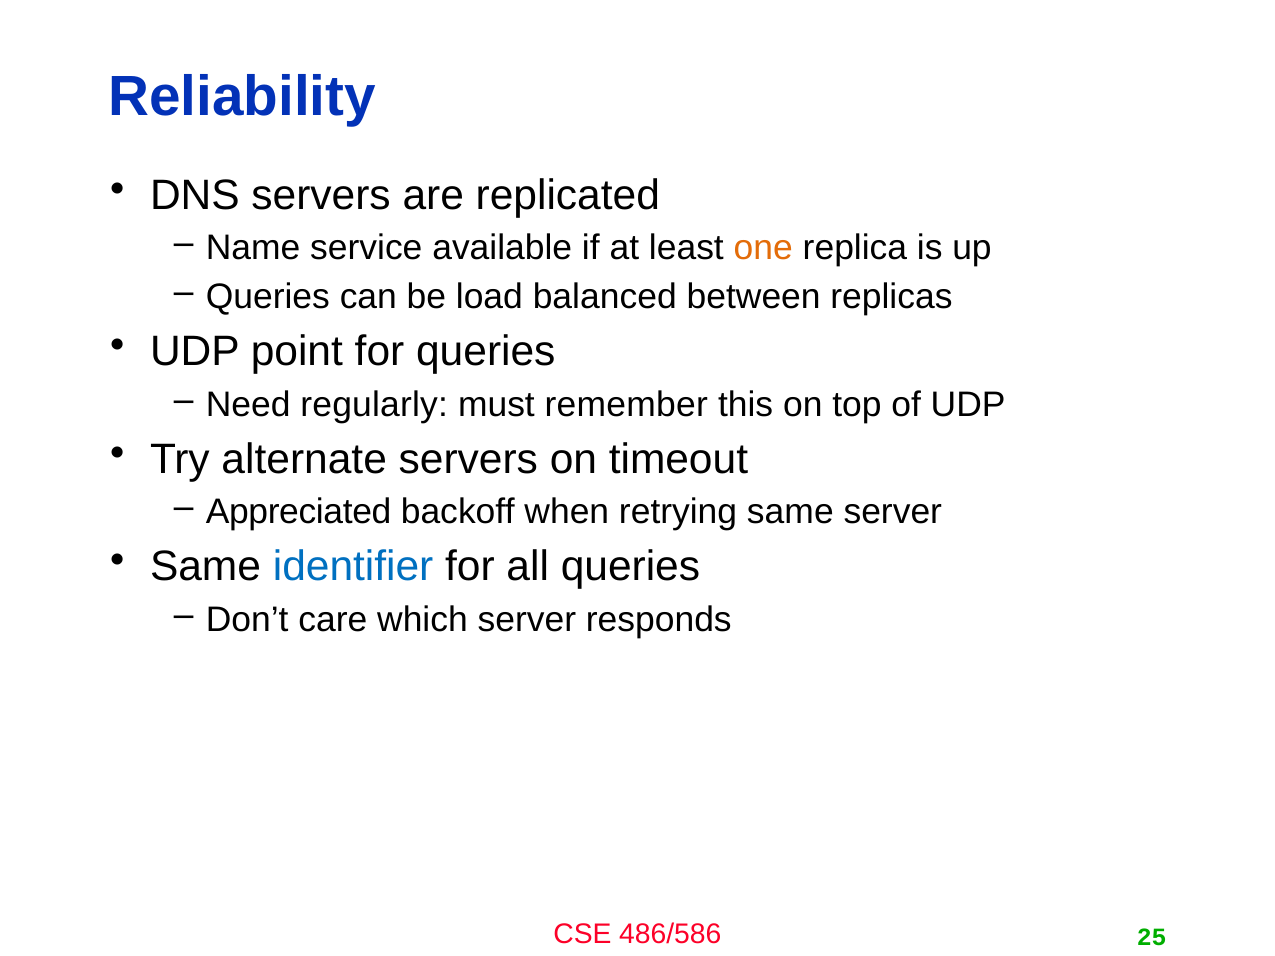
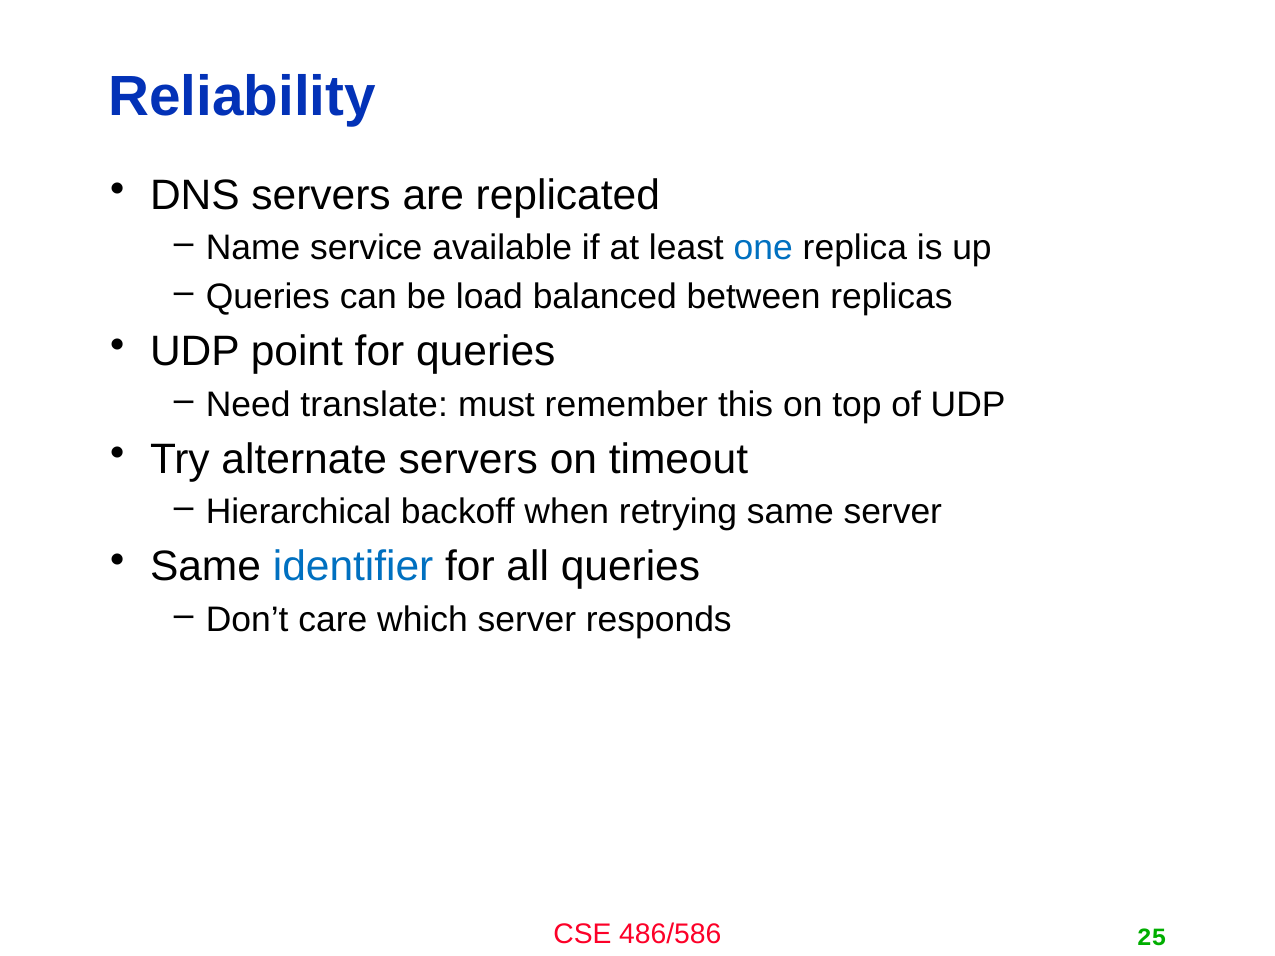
one colour: orange -> blue (763, 248)
regularly: regularly -> translate (374, 405)
Appreciated: Appreciated -> Hierarchical (298, 512)
